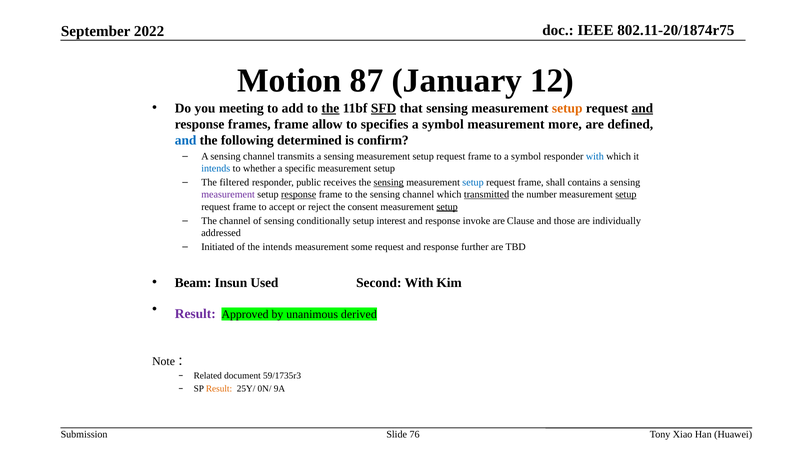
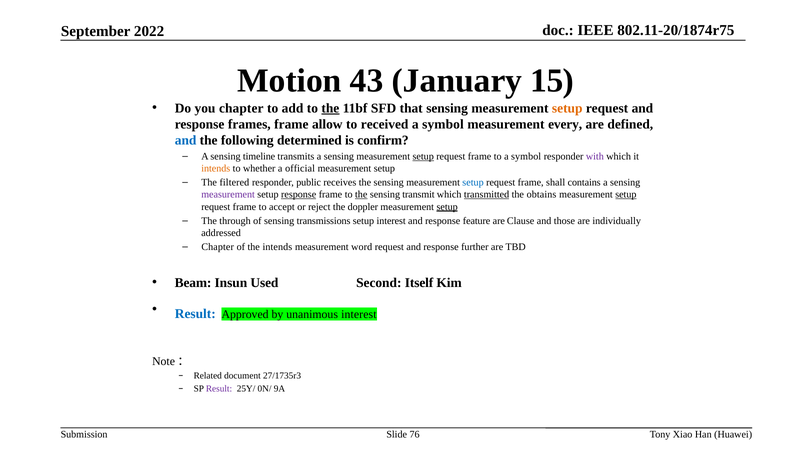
87: 87 -> 43 (367, 81)
12: 12 -> 15 (552, 81)
you meeting: meeting -> chapter (241, 108)
SFD underline: present -> none (384, 108)
and underline: present -> none (642, 108)
specifies: specifies -> received (385, 124)
more: more -> every (565, 124)
A sensing channel: channel -> timeline (259, 156)
setup underline: none -> present (423, 156)
with colour: blue -> purple (595, 156)
intends colour: blue -> orange (216, 169)
specific: specific -> official (300, 169)
sensing underline: present -> none (389, 183)
the underline: none -> present (361, 195)
channel: channel -> transmit (418, 195)
number: number -> obtains (542, 195)
consent: consent -> doppler (363, 207)
The channel: channel -> through (235, 221)
conditionally: conditionally -> transmissions (324, 221)
invoke: invoke -> feature (477, 221)
Initiated: Initiated -> Chapter (218, 247)
some: some -> word (362, 247)
Second With: With -> Itself (419, 283)
Result colour: purple -> blue (195, 314)
unanimous derived: derived -> interest (359, 314)
59/1735r3: 59/1735r3 -> 27/1735r3 (282, 376)
Result colour: orange -> purple (219, 389)
